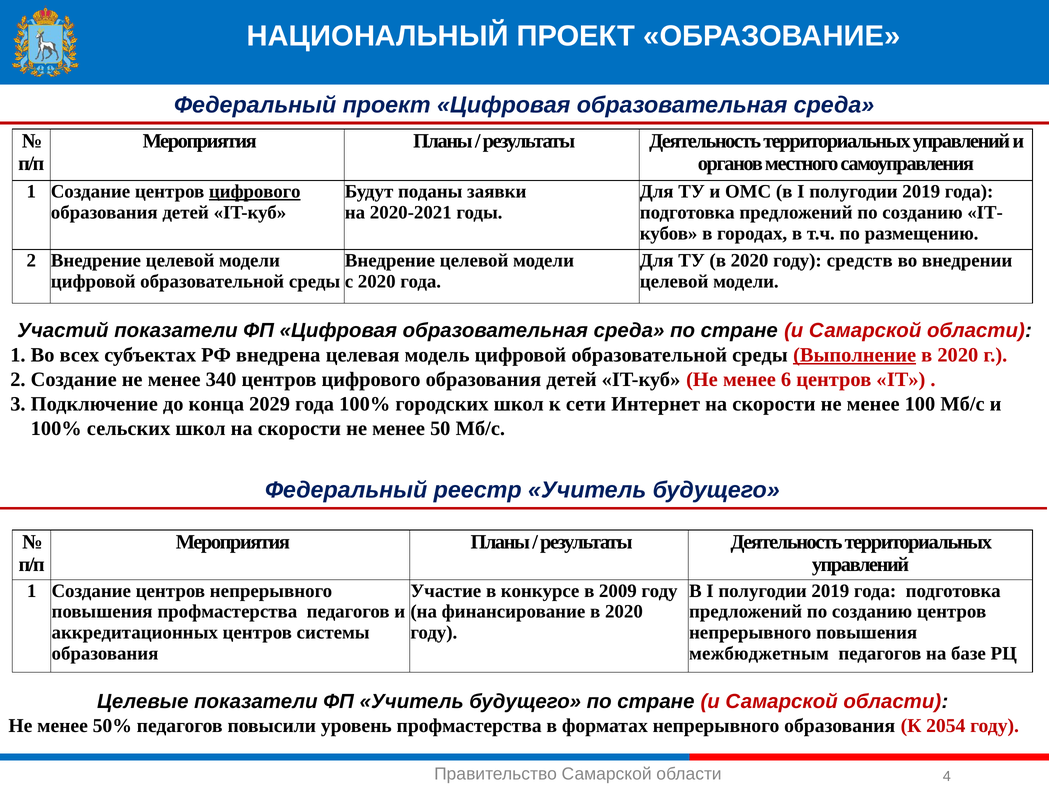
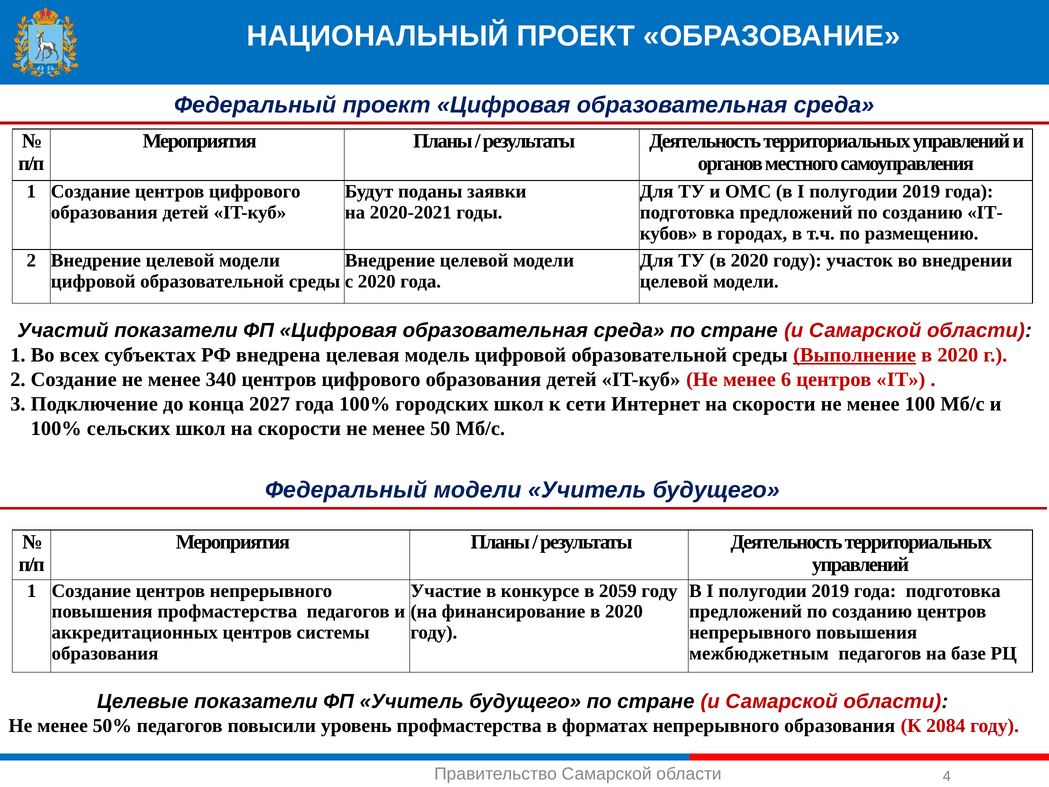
цифрового underline: present -> none (255, 192)
средств: средств -> участок (860, 261)
2029: 2029 -> 2027 (270, 404)
Федеральный реестр: реестр -> модели (478, 490)
2009: 2009 -> 2059 (618, 591)
2054: 2054 -> 2084 (946, 725)
